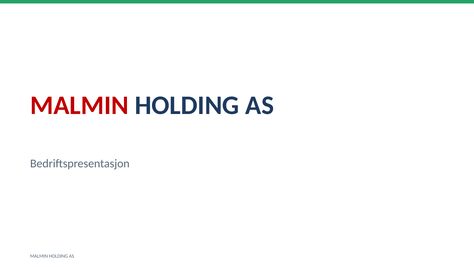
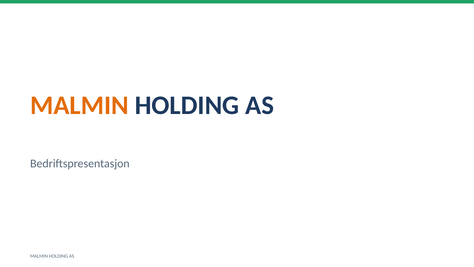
MALMIN colour: red -> orange (79, 105)
